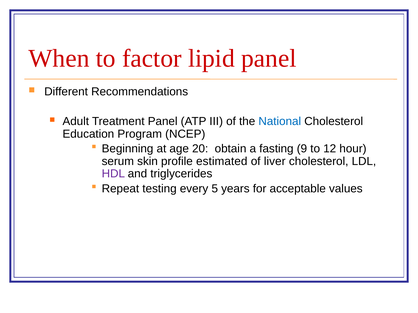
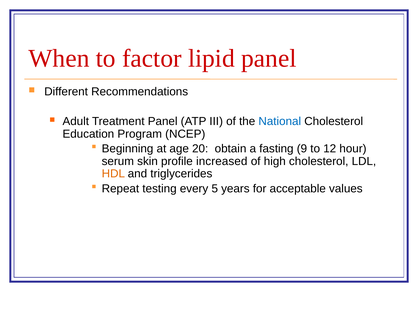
estimated: estimated -> increased (222, 162)
liver: liver -> high (275, 162)
HDL colour: purple -> orange (113, 174)
